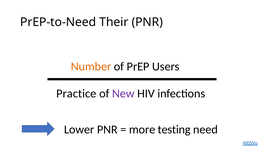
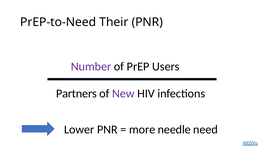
Number colour: orange -> purple (91, 67)
Practice: Practice -> Partners (76, 94)
testing: testing -> needle (174, 130)
